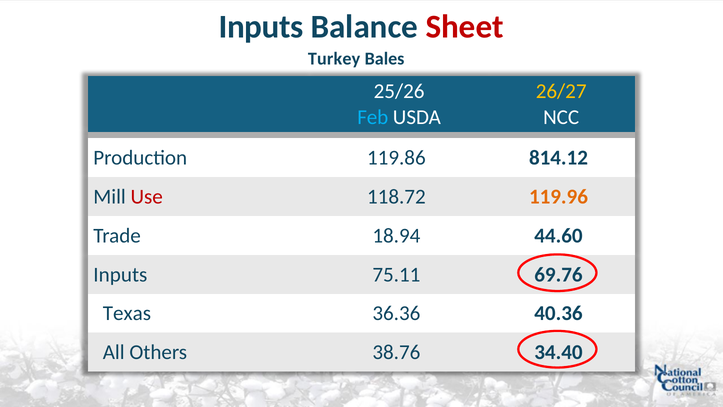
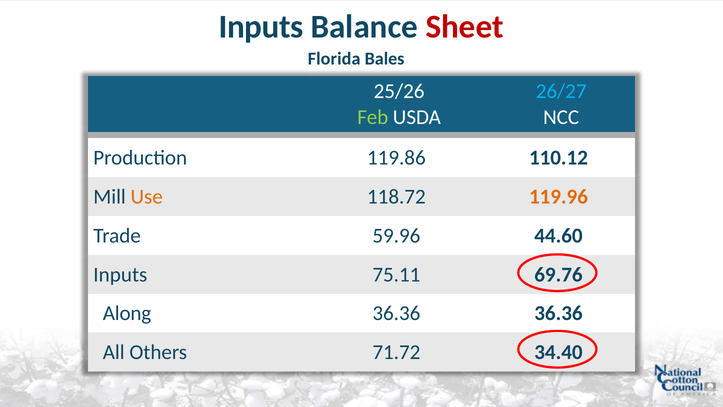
Turkey: Turkey -> Florida (334, 59)
26/27 colour: yellow -> light blue (561, 91)
Feb colour: light blue -> light green (373, 117)
814.12: 814.12 -> 110.12 (558, 158)
Use colour: red -> orange (147, 197)
18.94: 18.94 -> 59.96 (396, 235)
Texas: Texas -> Along (127, 313)
36.36 40.36: 40.36 -> 36.36 (558, 313)
38.76: 38.76 -> 71.72 (396, 352)
